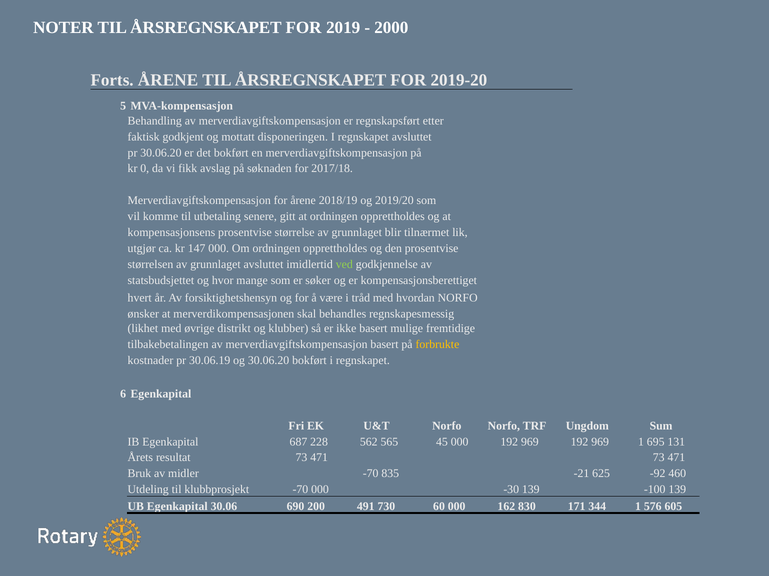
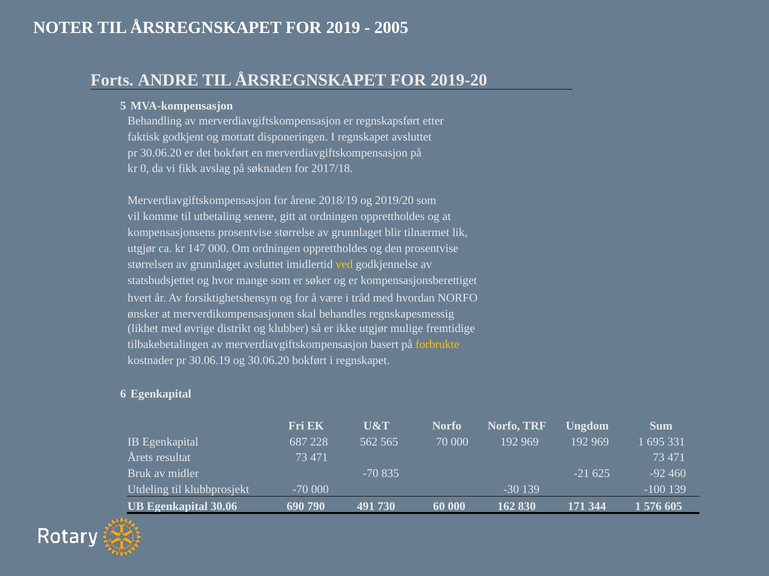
2000: 2000 -> 2005 (391, 27)
Forts ÅRENE: ÅRENE -> ANDRE (168, 80)
ved colour: light green -> yellow (344, 265)
ikke basert: basert -> utgjør (373, 329)
45: 45 -> 70 (442, 442)
131: 131 -> 331 (676, 442)
200: 200 -> 790 (316, 507)
